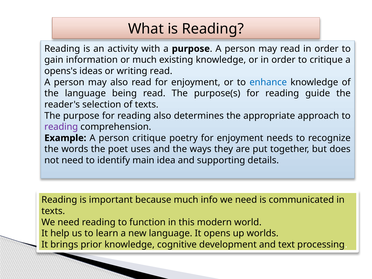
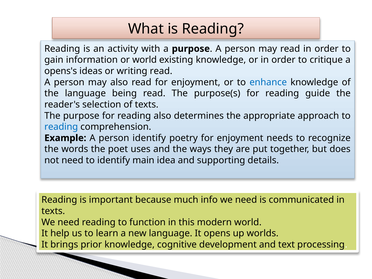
or much: much -> world (145, 60)
reading colour: purple -> blue (61, 127)
person critique: critique -> identify (149, 138)
